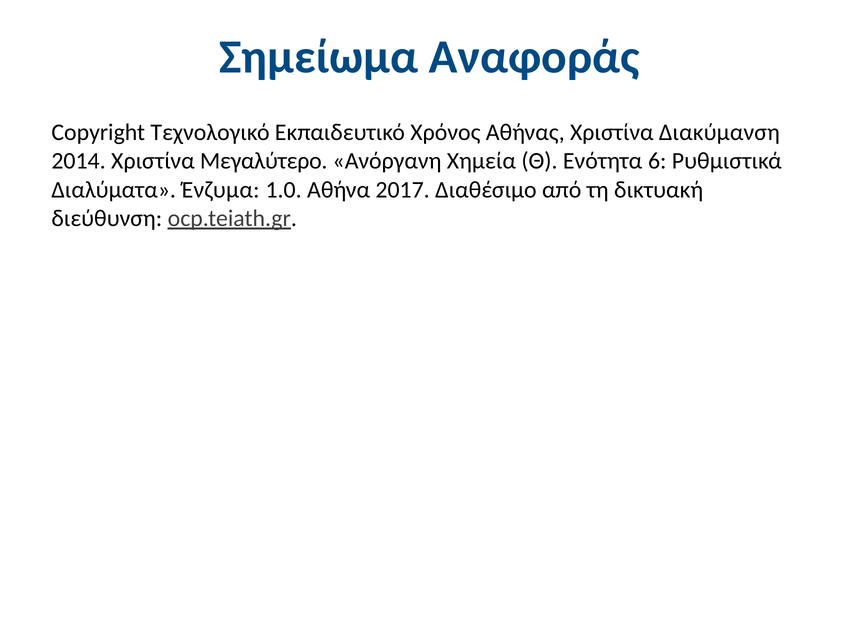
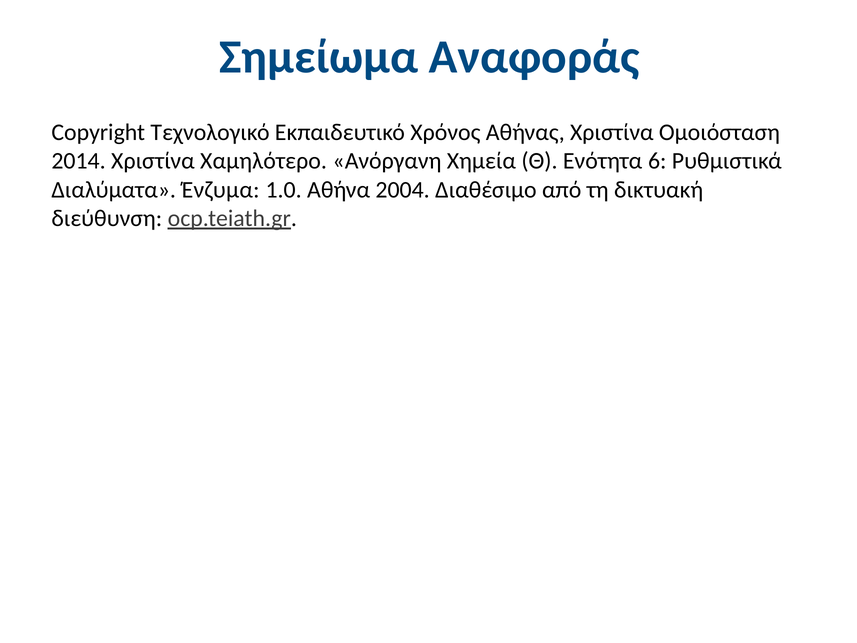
Διακύμανση: Διακύμανση -> Ομοιόσταση (719, 132)
Μεγαλύτερο: Μεγαλύτερο -> Χαμηλότερο (264, 161)
2017: 2017 -> 2004 (403, 190)
